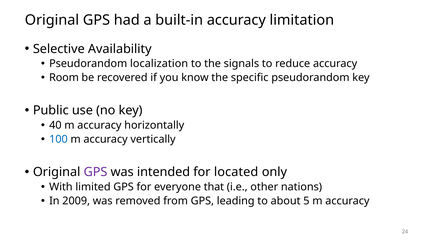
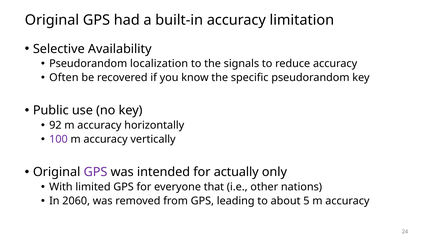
Room: Room -> Often (64, 78)
40: 40 -> 92 (55, 126)
100 colour: blue -> purple (58, 140)
located: located -> actually (236, 172)
2009: 2009 -> 2060 (76, 201)
